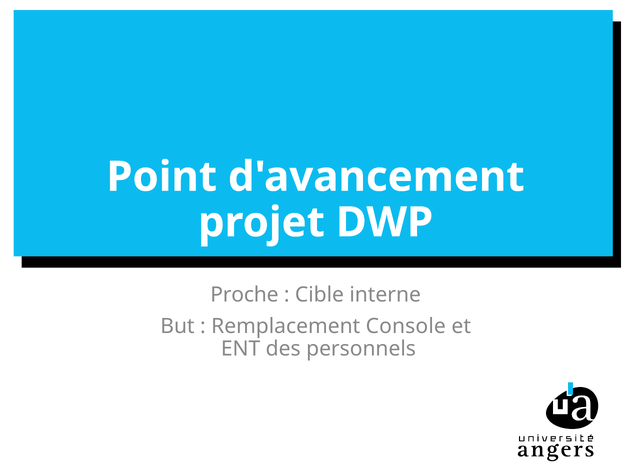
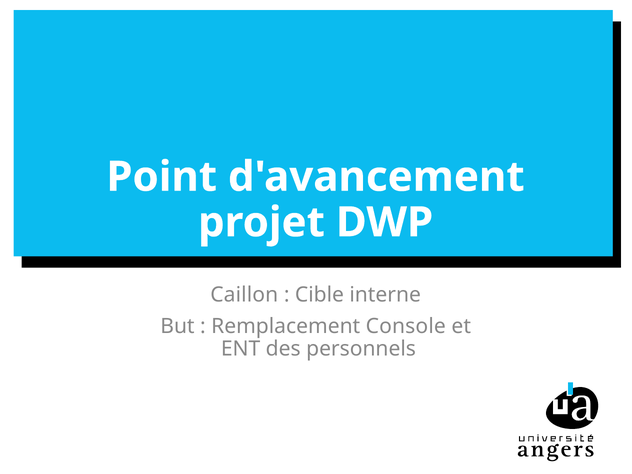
Proche: Proche -> Caillon (244, 295)
